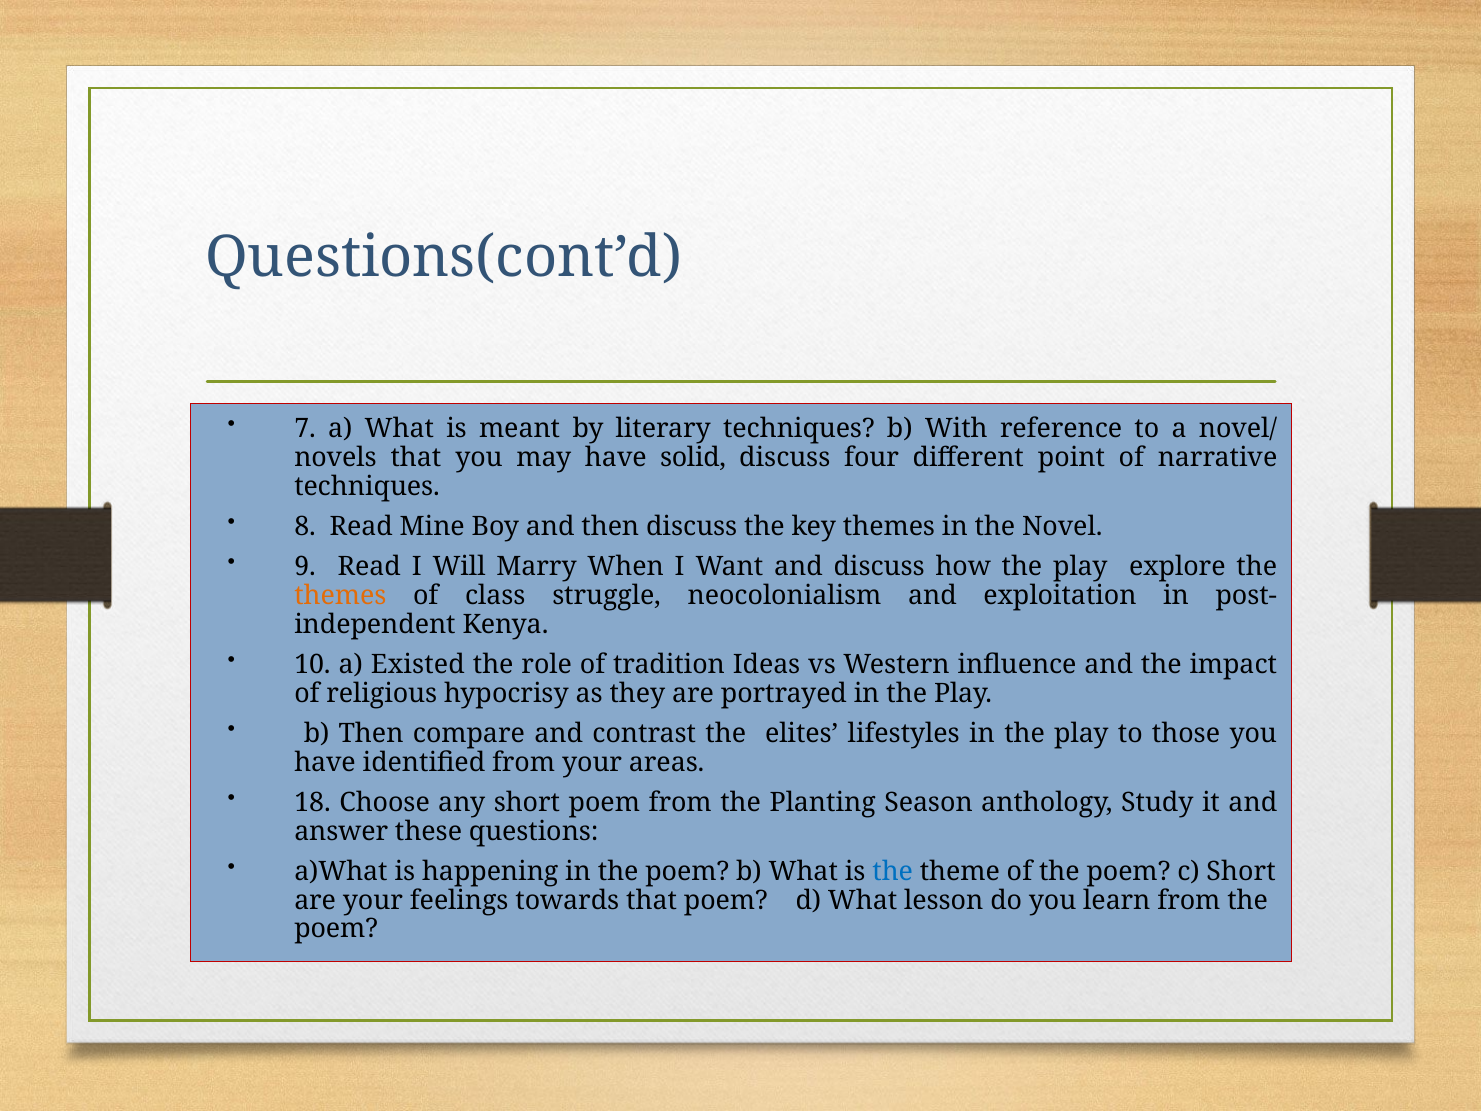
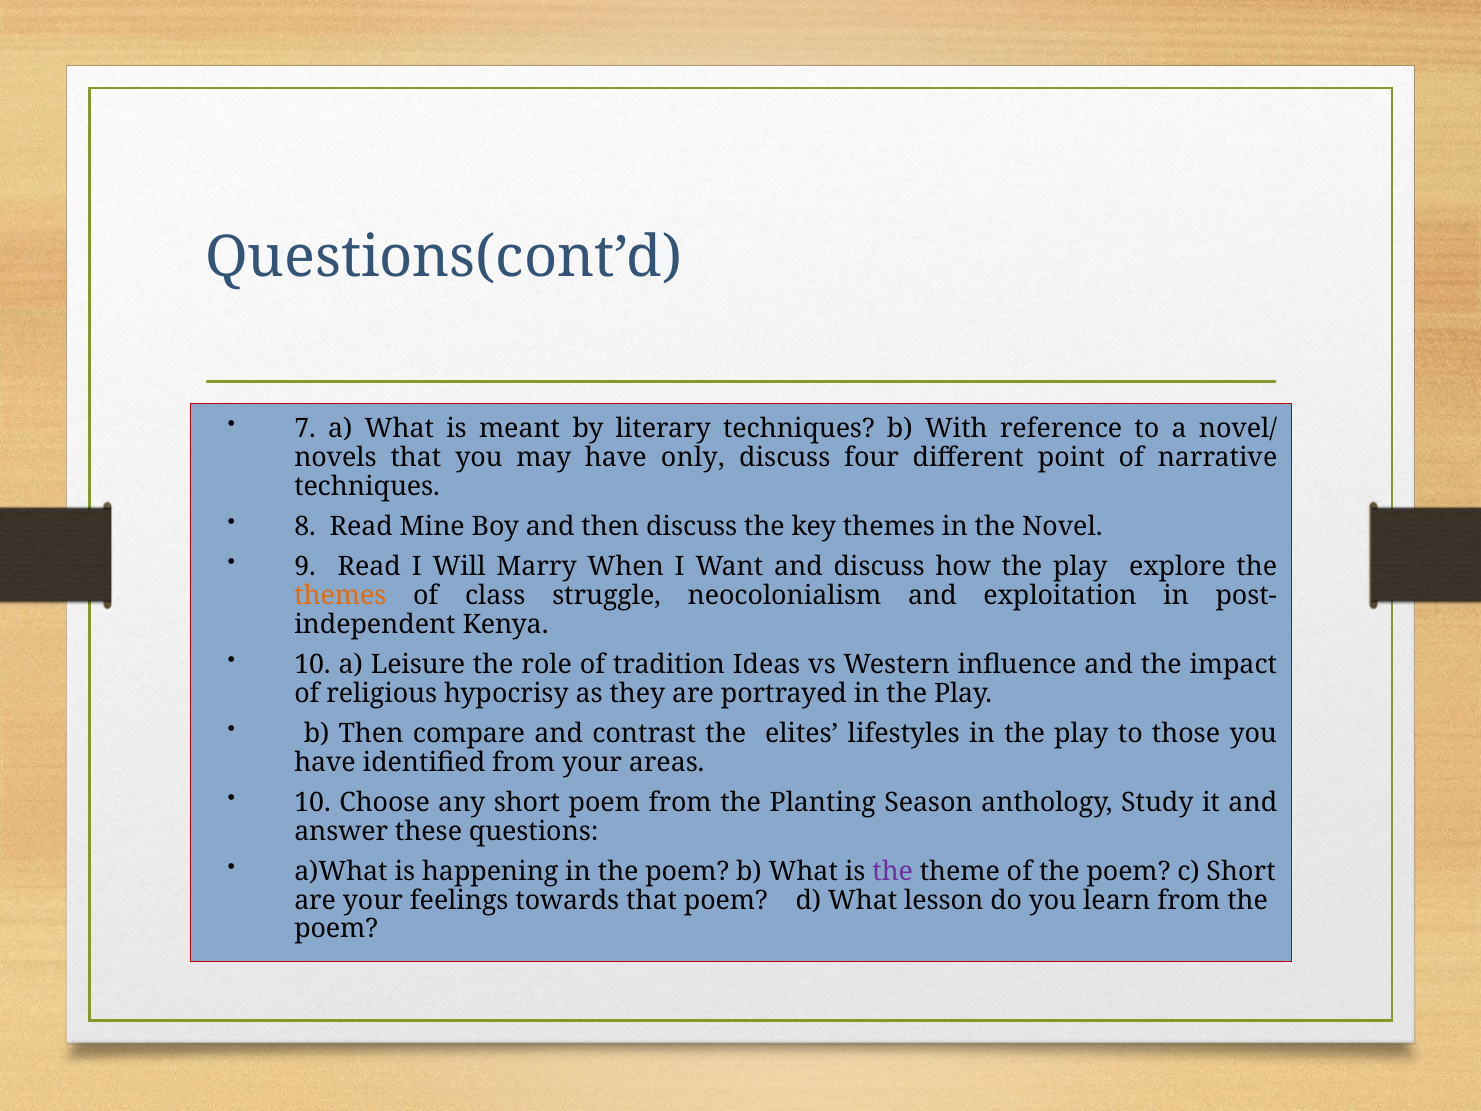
solid: solid -> only (693, 458)
Existed: Existed -> Leisure (418, 664)
18: 18 -> 10 (312, 802)
the colour: blue -> purple (893, 871)
